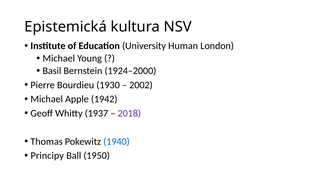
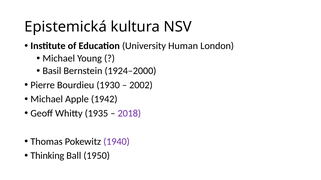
1937: 1937 -> 1935 (96, 114)
1940 colour: blue -> purple (117, 142)
Principy: Principy -> Thinking (47, 156)
